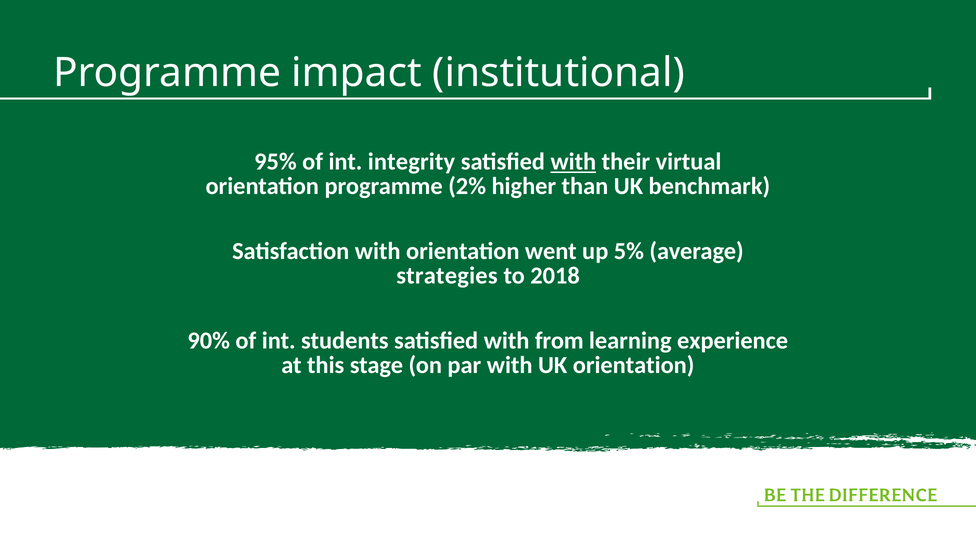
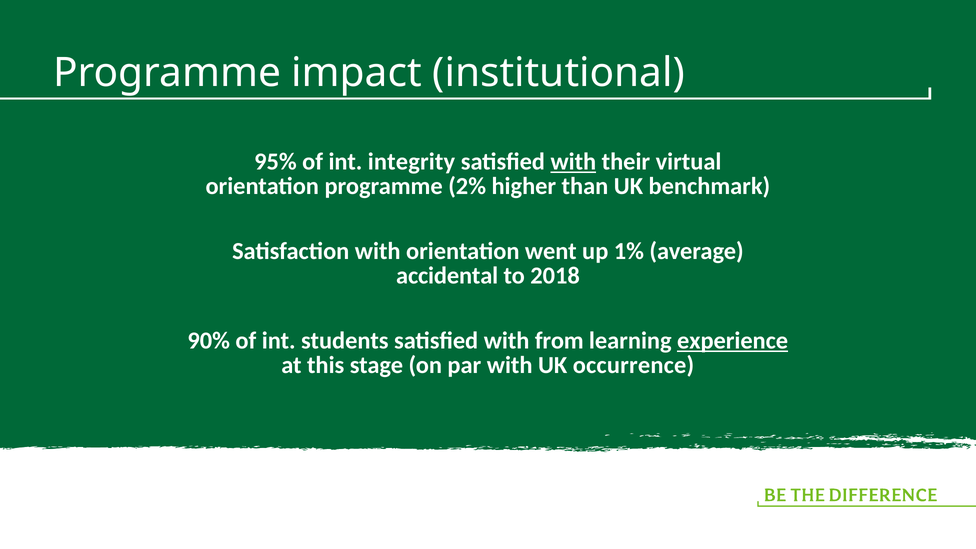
5%: 5% -> 1% (629, 251)
strategies: strategies -> accidental (447, 276)
experience underline: none -> present (733, 341)
UK orientation: orientation -> occurrence (633, 365)
